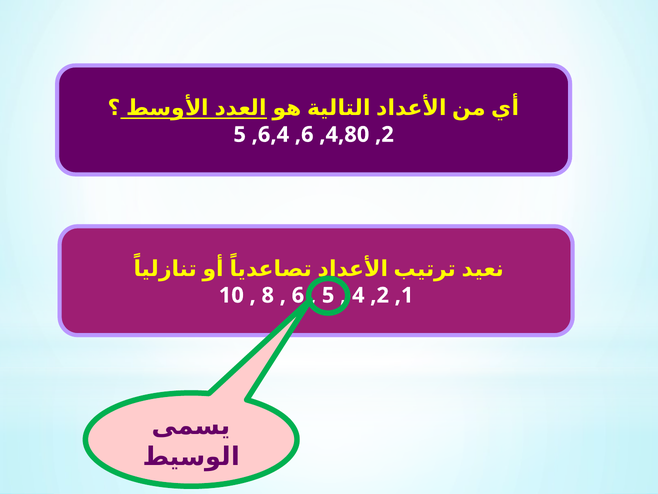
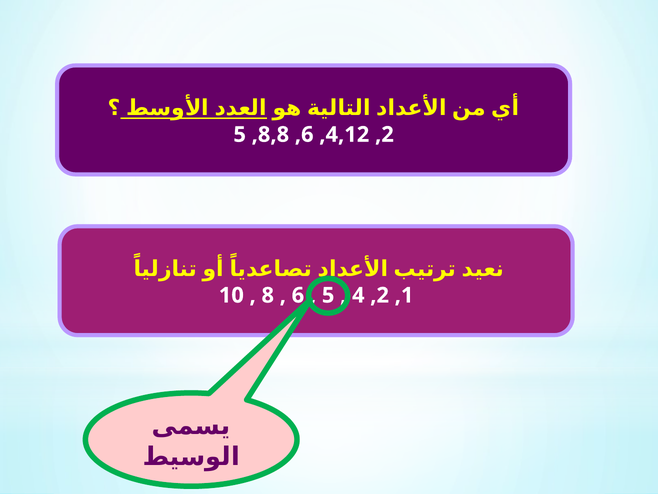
6,4: 6,4 -> 8,8 (273, 134)
4,80: 4,80 -> 4,12 (347, 134)
